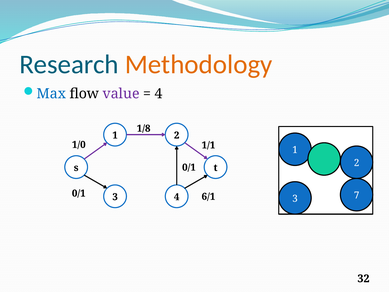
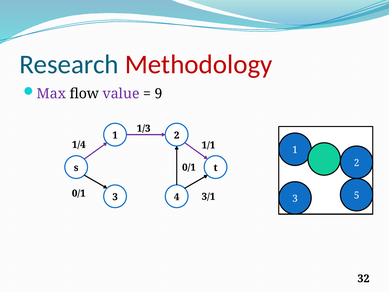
Methodology colour: orange -> red (199, 64)
Max colour: blue -> purple (51, 94)
4: 4 -> 9 (159, 94)
1/8: 1/8 -> 1/3 (144, 128)
1/0: 1/0 -> 1/4 (79, 145)
6/1: 6/1 -> 3/1 (208, 196)
7: 7 -> 5 (357, 195)
